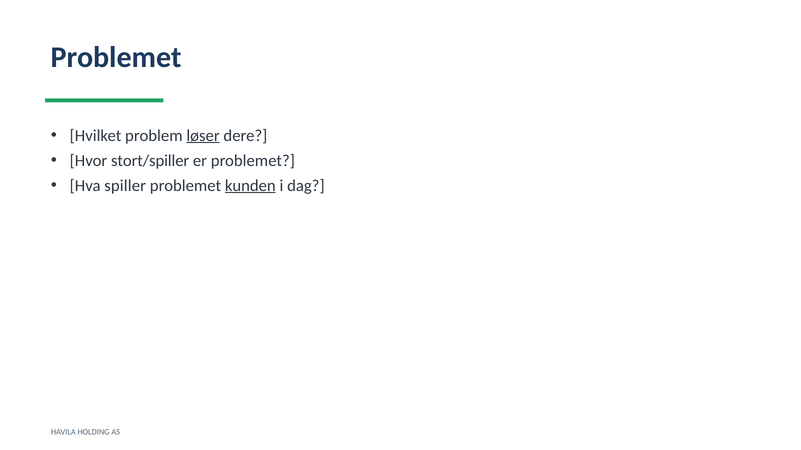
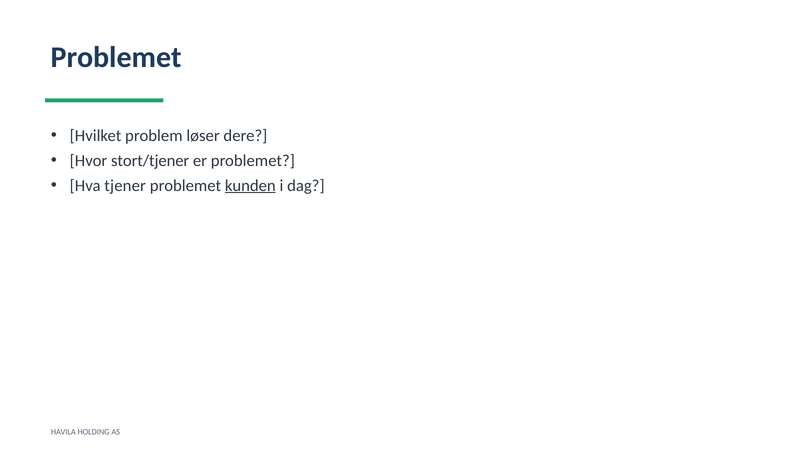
løser underline: present -> none (203, 136)
stort/spiller: stort/spiller -> stort/tjener (150, 161)
spiller: spiller -> tjener (125, 186)
